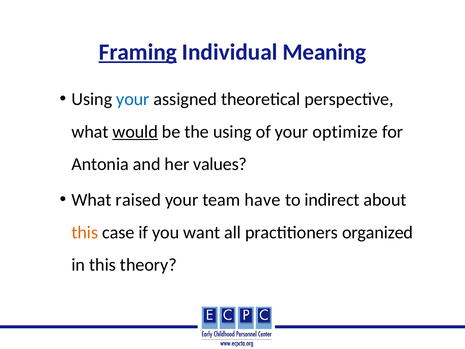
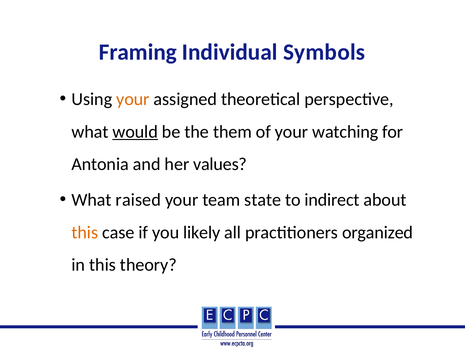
Framing underline: present -> none (138, 52)
Meaning: Meaning -> Symbols (324, 52)
your colour: blue -> orange (133, 99)
the using: using -> them (232, 132)
optimize: optimize -> watching (345, 132)
have: have -> state (263, 200)
want: want -> likely (202, 232)
